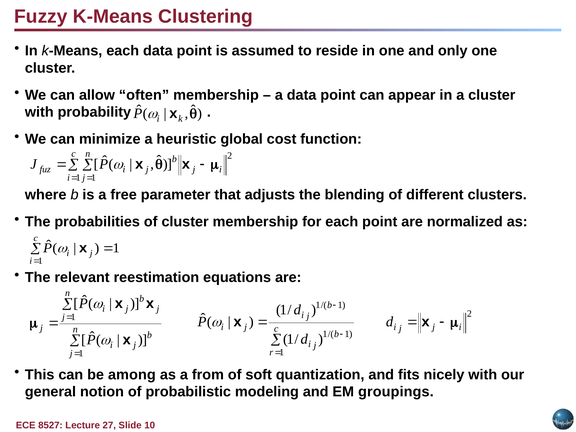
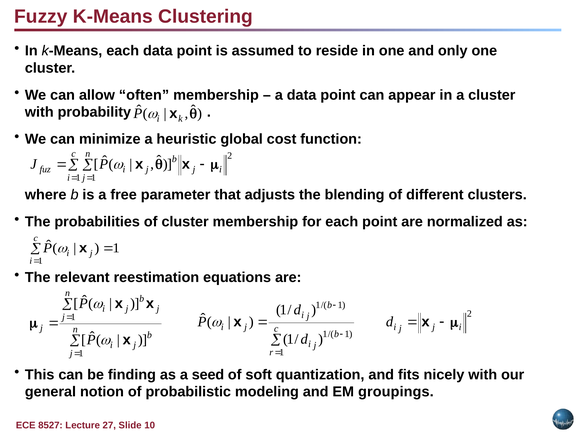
among: among -> finding (132, 375)
from: from -> seed (208, 375)
